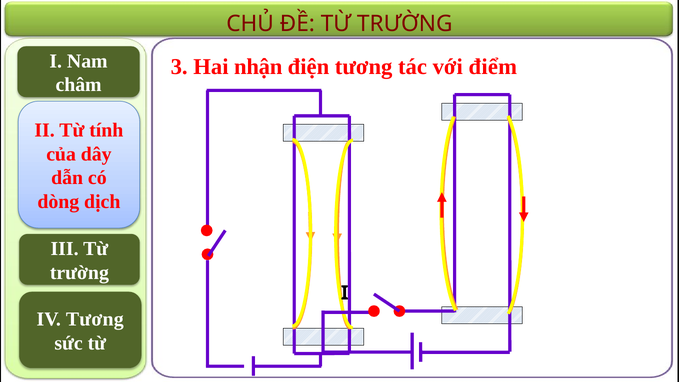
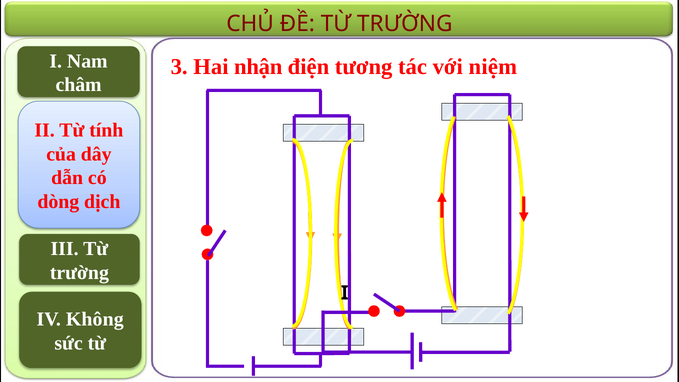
điểm: điểm -> niệm (493, 67)
IV Tương: Tương -> Không (95, 319)
